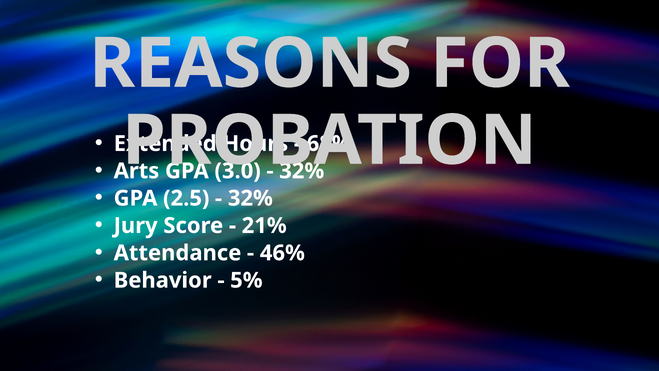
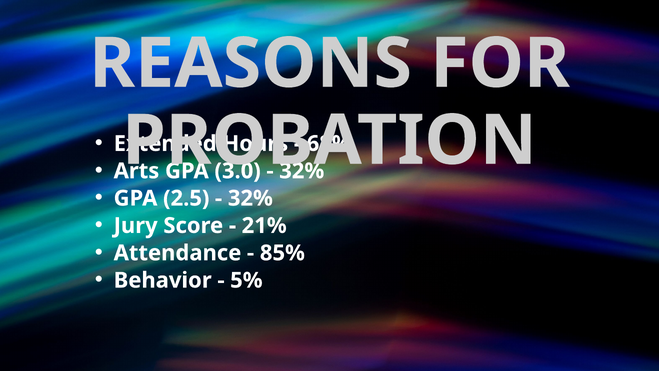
46%: 46% -> 85% (282, 253)
